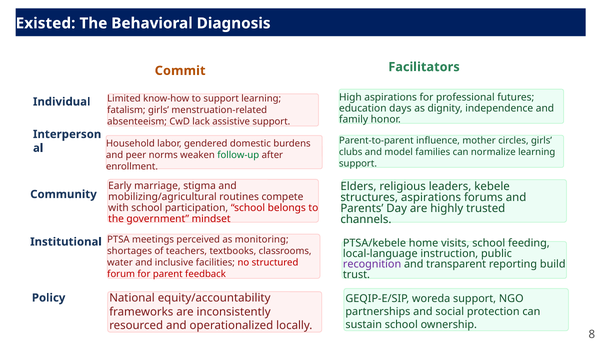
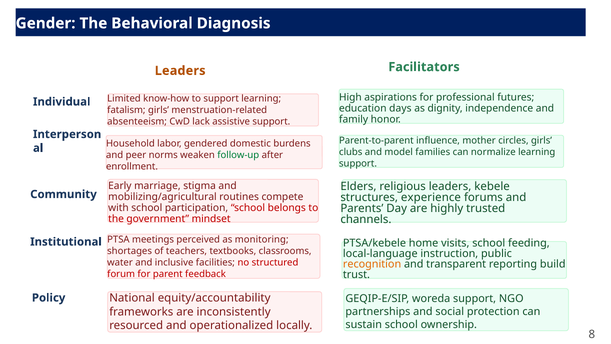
Existed: Existed -> Gender (46, 23)
Commit: Commit -> Leaders (180, 71)
structures aspirations: aspirations -> experience (431, 197)
recognition colour: purple -> orange (372, 264)
